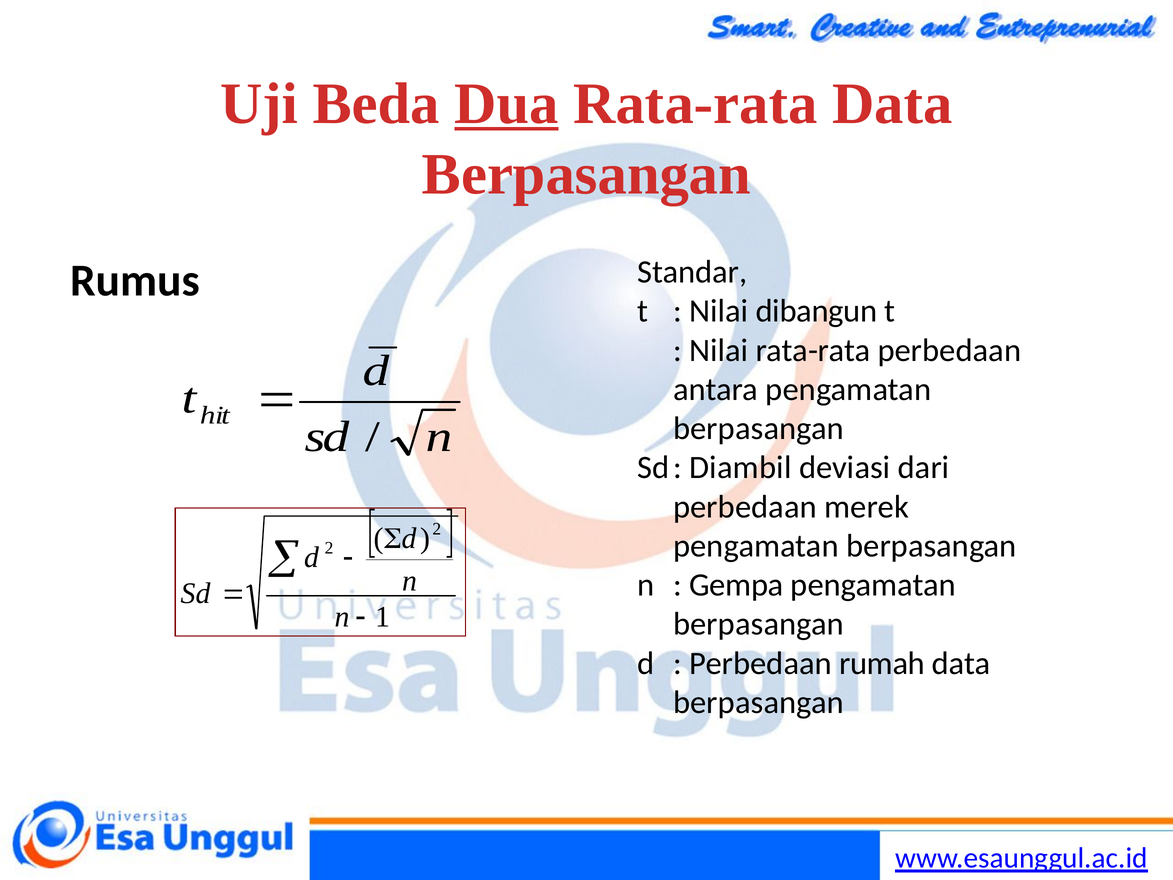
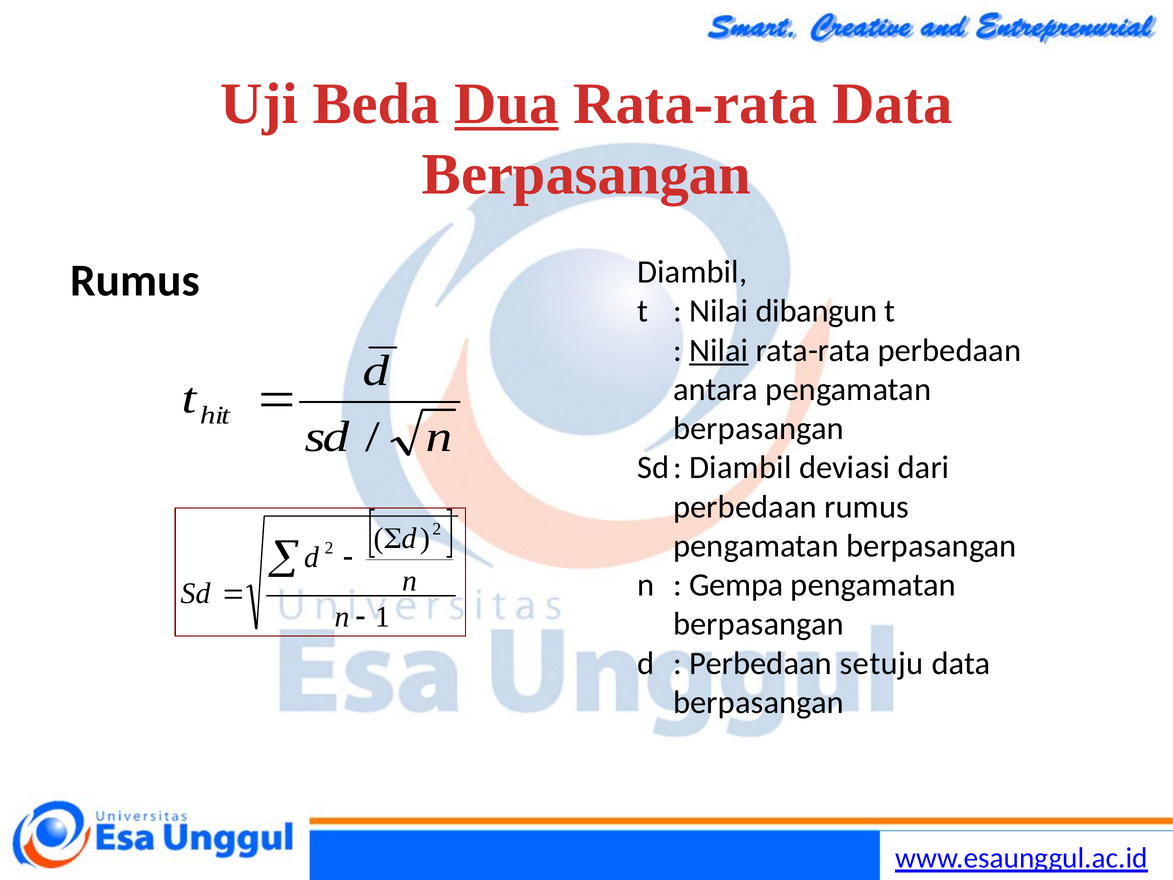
Standar: Standar -> Diambil (692, 272)
Nilai underline: none -> present (719, 350)
perbedaan merek: merek -> rumus (867, 507)
rumah: rumah -> setuju (882, 663)
